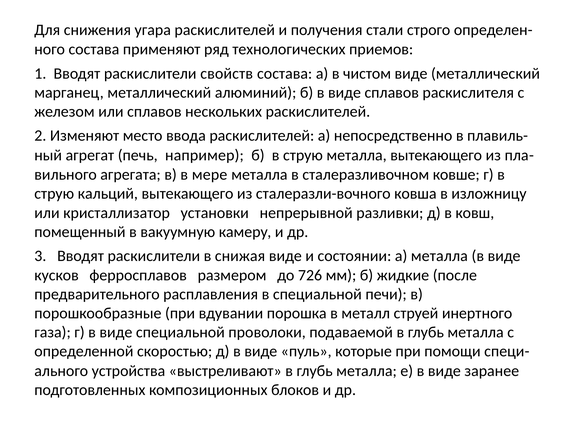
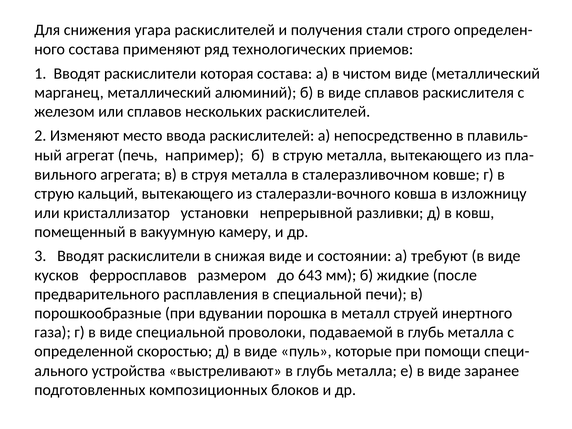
свойств: свойств -> которая (227, 73)
мере: мере -> струя (210, 175)
а металла: металла -> требуют (439, 256)
726: 726 -> 643 (310, 275)
